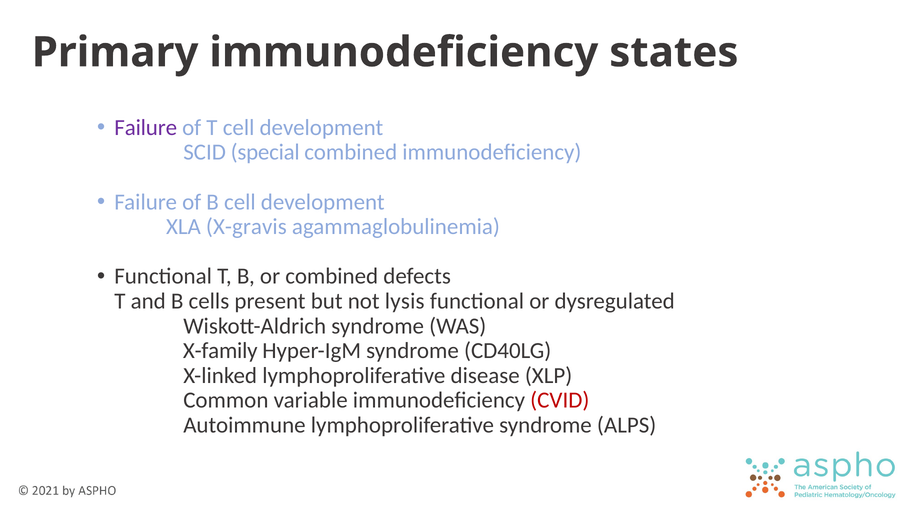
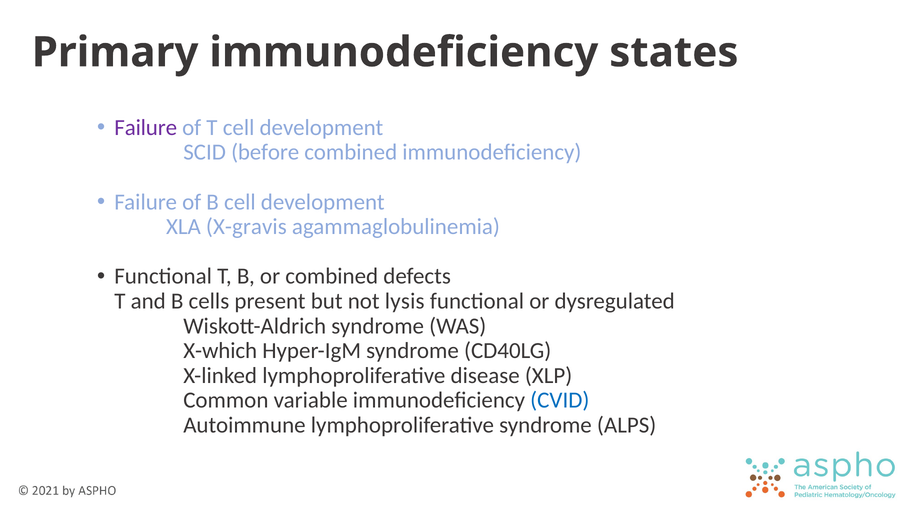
special: special -> before (265, 152)
X-family: X-family -> X-which (220, 351)
CVID colour: red -> blue (560, 400)
